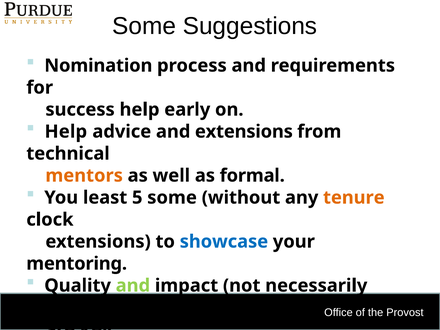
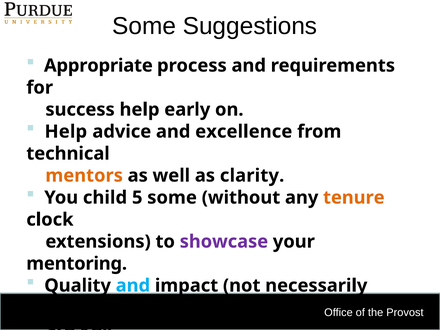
Nomination: Nomination -> Appropriate (98, 66)
and extensions: extensions -> excellence (244, 132)
formal: formal -> clarity (252, 176)
You least: least -> child (105, 198)
showcase colour: blue -> purple (224, 242)
and colour: light green -> light blue (133, 286)
